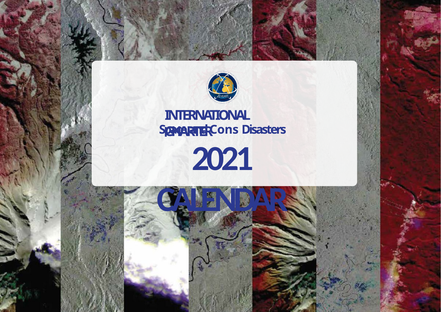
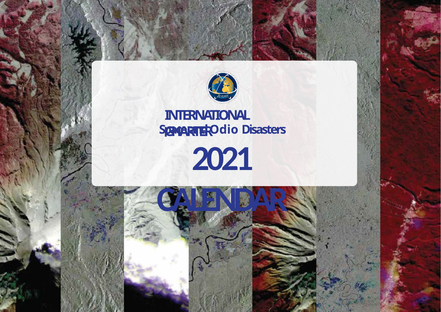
Cons: Cons -> Odio (224, 130)
